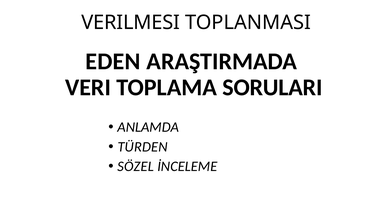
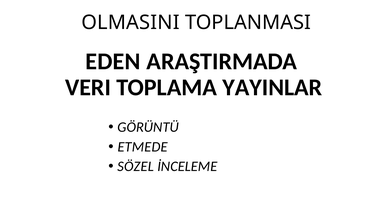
VERILMESI: VERILMESI -> OLMASINI (130, 23)
SORULARI: SORULARI -> YAYINLAR (272, 87)
ANLAMDA: ANLAMDA -> GÖRÜNTÜ (148, 127)
TÜRDEN: TÜRDEN -> ETMEDE (143, 146)
